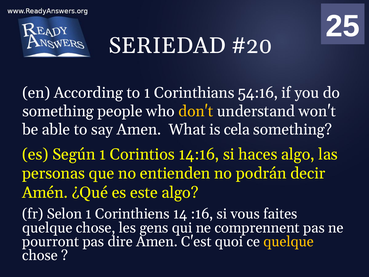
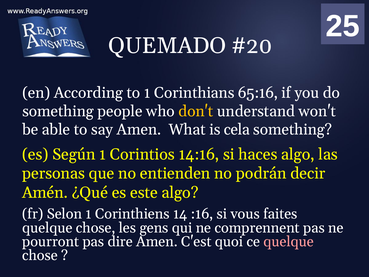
SERIEDAD: SERIEDAD -> QUEMADO (167, 46)
54:16: 54:16 -> 65:16 (258, 93)
quelque colour: yellow -> pink (289, 241)
